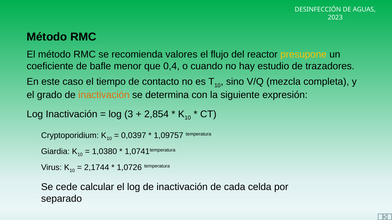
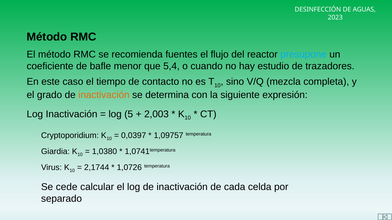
valores: valores -> fuentes (182, 54)
presupone colour: yellow -> light blue (304, 54)
0,4: 0,4 -> 5,4 (171, 66)
3: 3 -> 5 (129, 114)
2,854: 2,854 -> 2,003 (156, 114)
